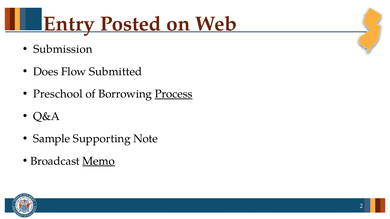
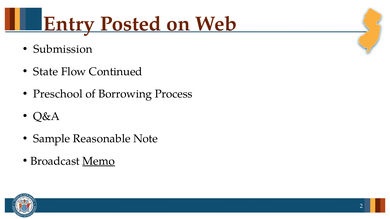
Does: Does -> State (46, 72)
Submitted: Submitted -> Continued (116, 72)
Process underline: present -> none (174, 94)
Supporting: Supporting -> Reasonable (102, 139)
